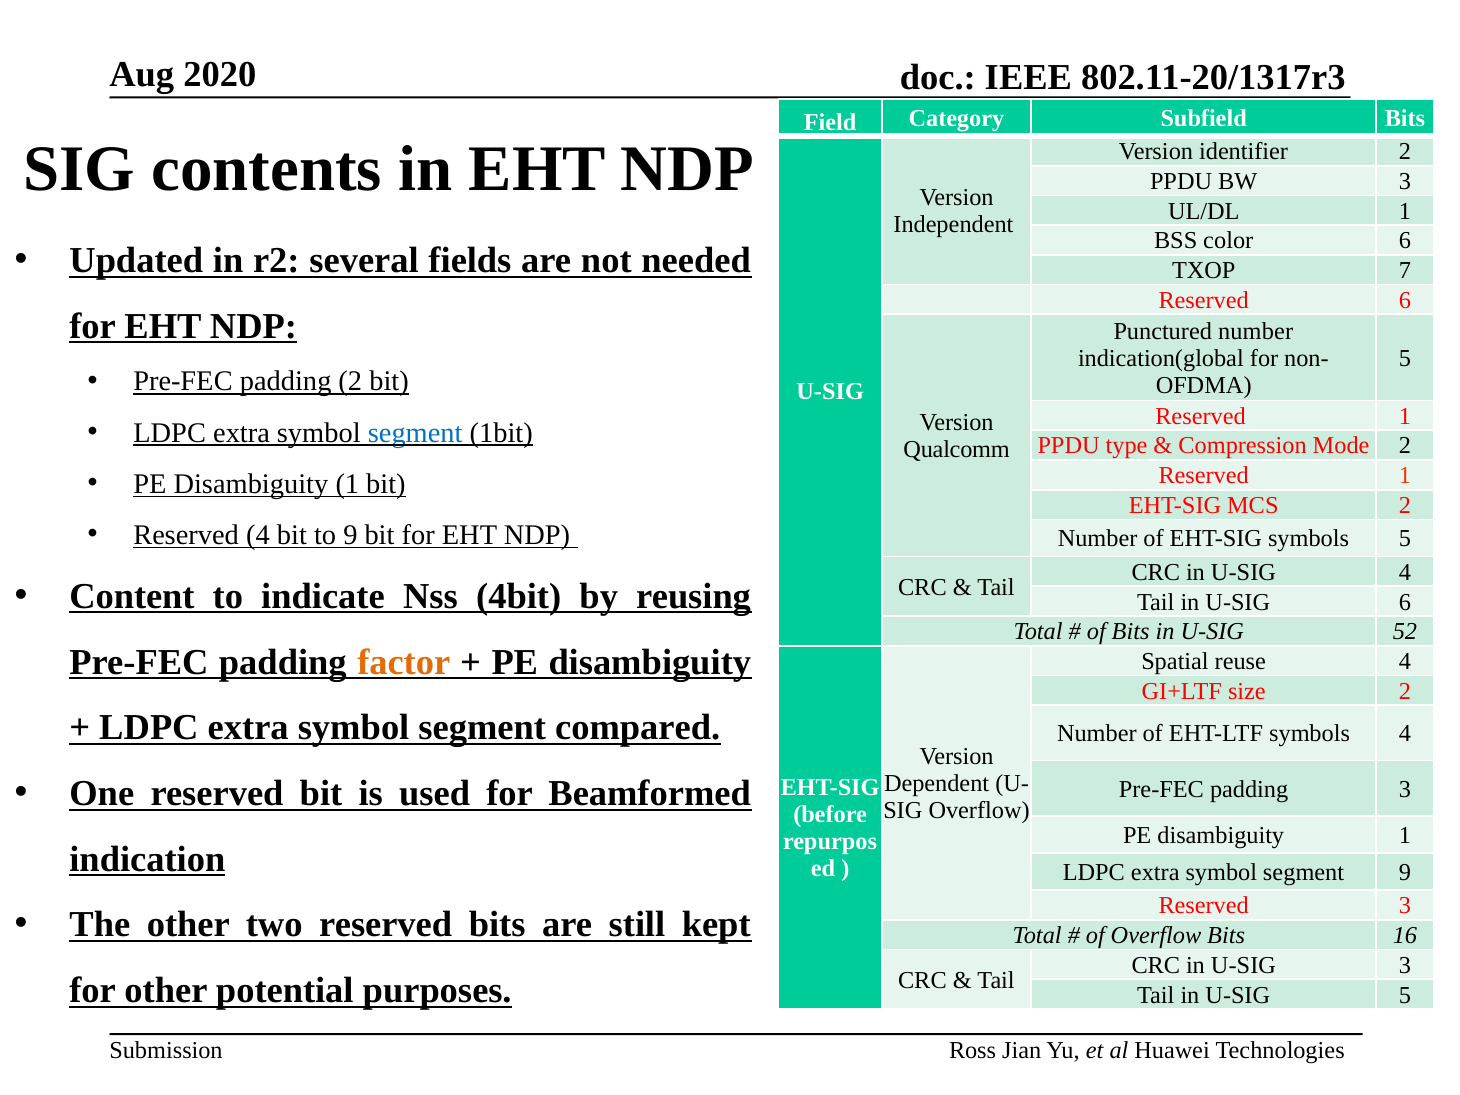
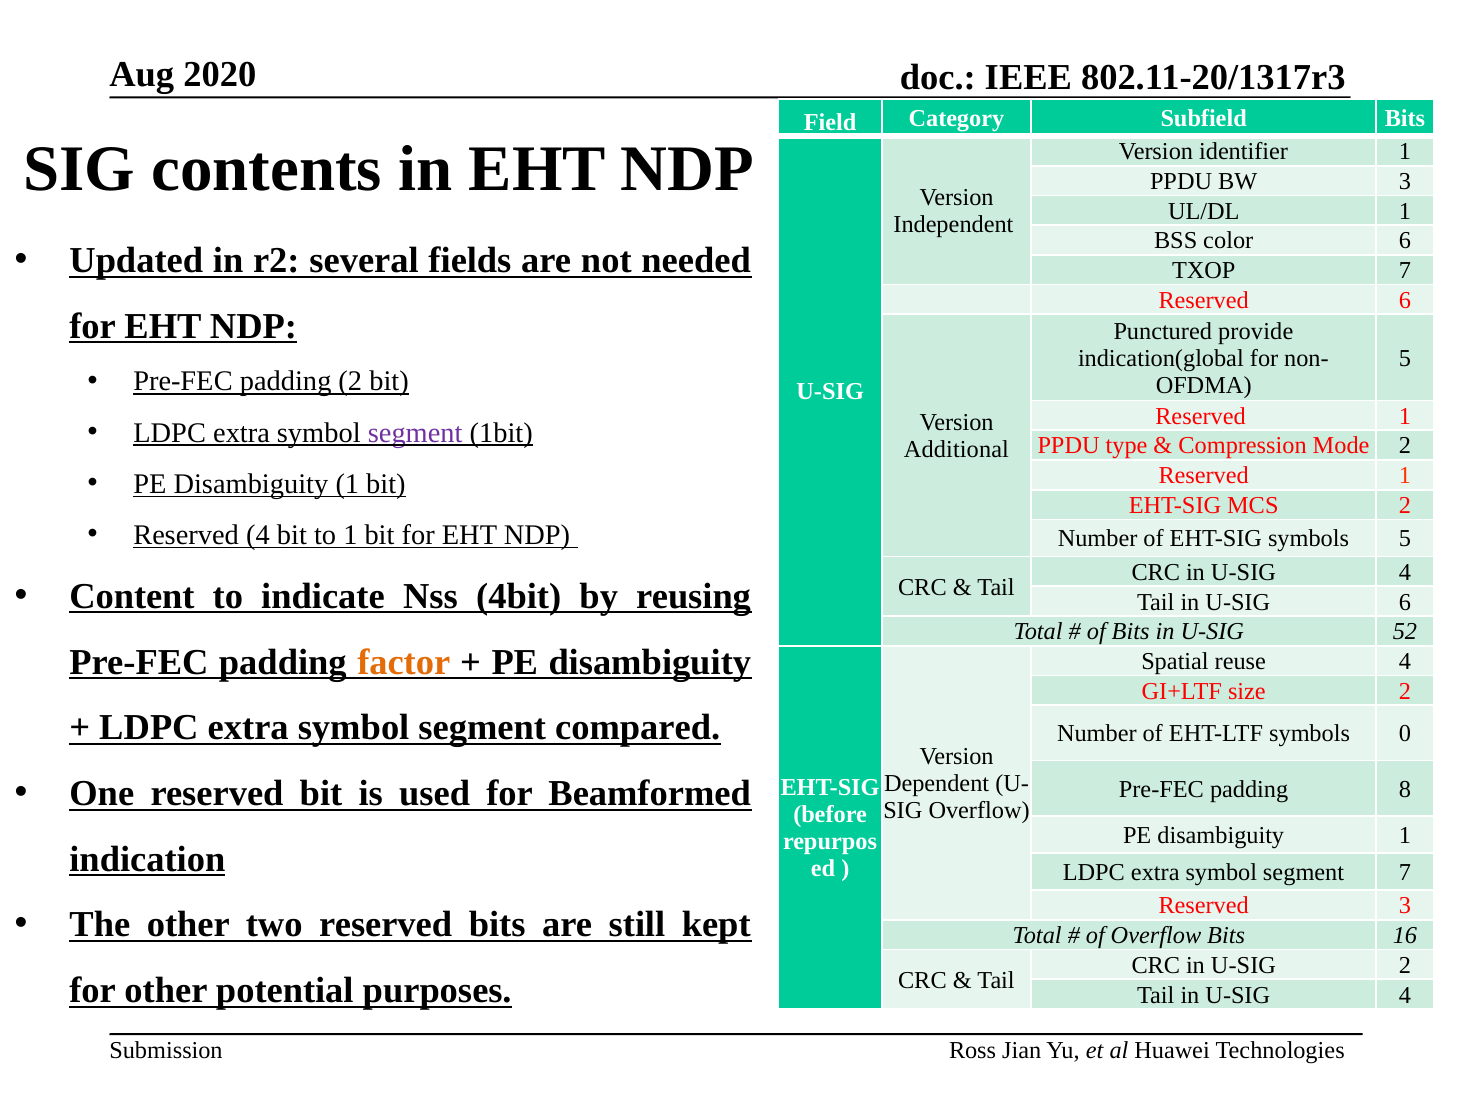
identifier 2: 2 -> 1 (1405, 152)
Punctured number: number -> provide (1256, 331)
segment colour: blue -> purple (415, 433)
Qualcomm: Qualcomm -> Additional (956, 450)
to 9: 9 -> 1 (350, 535)
symbols 4: 4 -> 0 (1405, 734)
padding 3: 3 -> 8 (1405, 789)
segment 9: 9 -> 7 (1405, 872)
U-SIG 3: 3 -> 2 (1405, 965)
Tail in U-SIG 5: 5 -> 4 (1405, 995)
